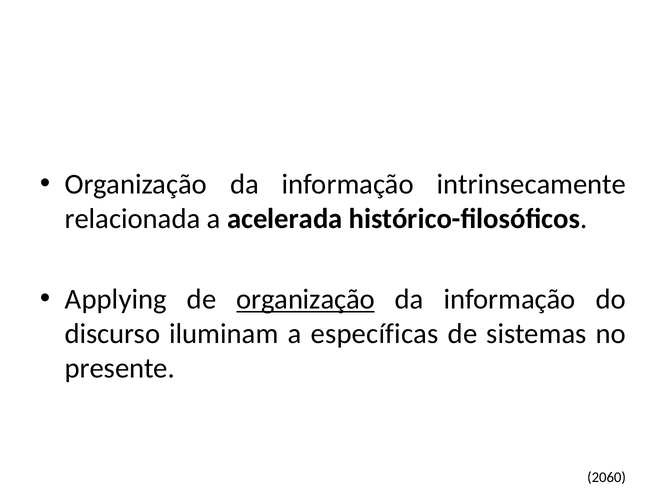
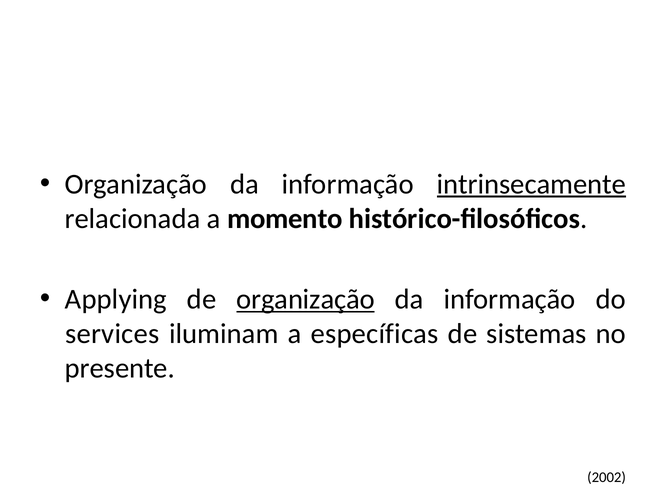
intrinsecamente underline: none -> present (531, 184)
acelerada: acelerada -> momento (285, 218)
discurso: discurso -> services (112, 333)
2060: 2060 -> 2002 (607, 477)
